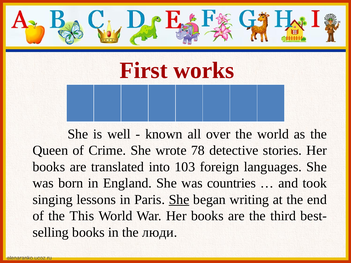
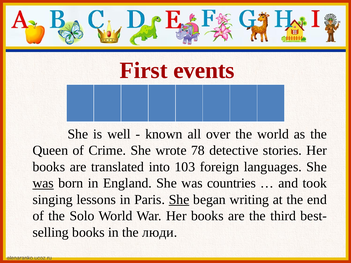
works: works -> events (204, 70)
was underline: none -> present (43, 183)
This: This -> Solo (82, 216)
